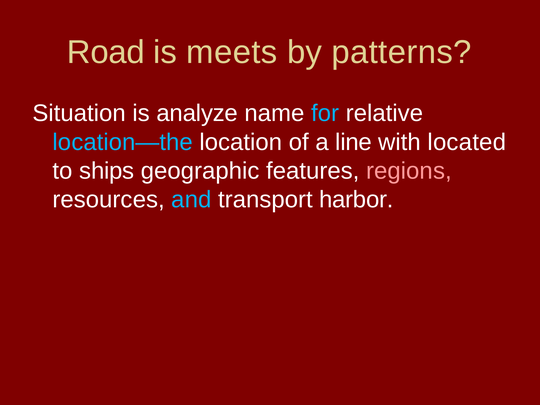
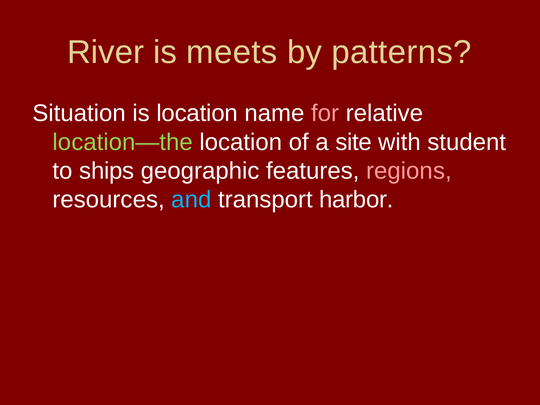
Road: Road -> River (106, 52)
is analyze: analyze -> location (197, 113)
for colour: light blue -> pink (325, 113)
location—the colour: light blue -> light green (123, 142)
line: line -> site (354, 142)
located: located -> student (467, 142)
